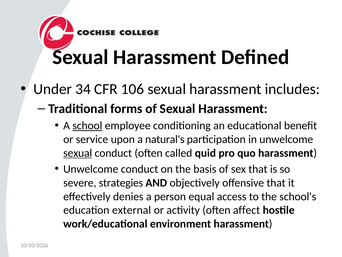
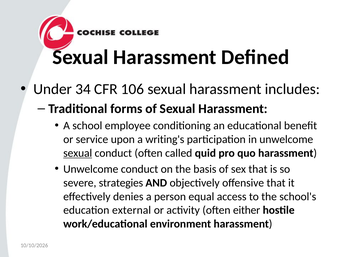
school underline: present -> none (87, 125)
natural's: natural's -> writing's (165, 139)
affect: affect -> either (247, 210)
